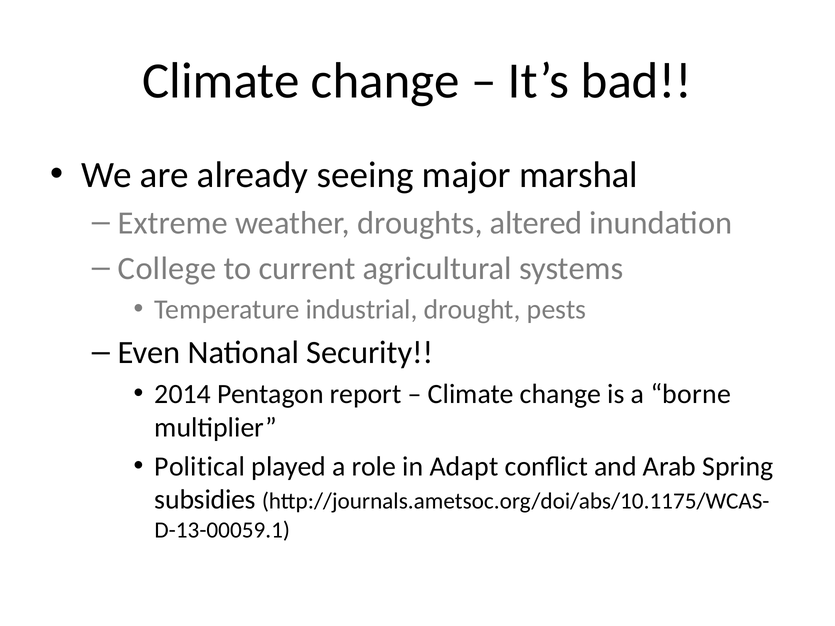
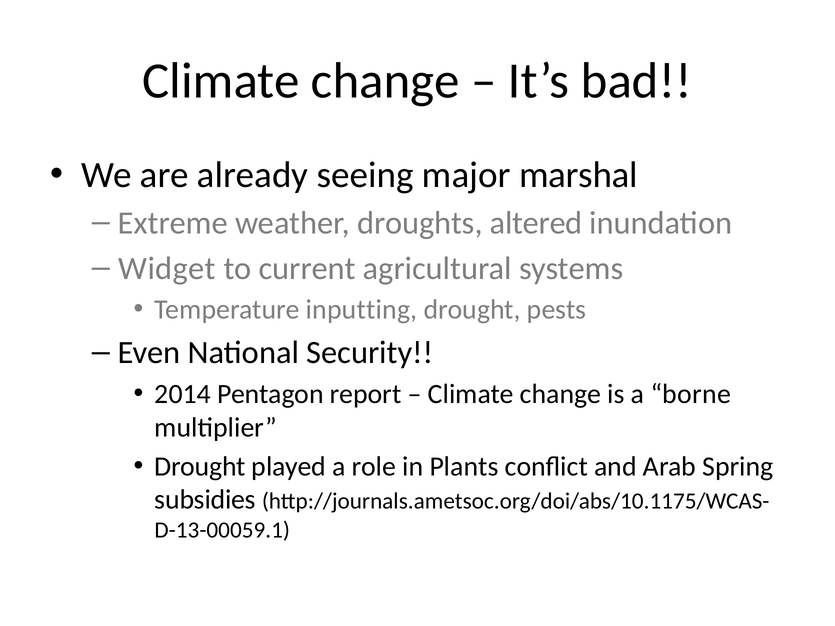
College: College -> Widget (167, 268)
industrial: industrial -> inputting (361, 310)
Political: Political -> Drought (200, 467)
Adapt: Adapt -> Plants (464, 467)
